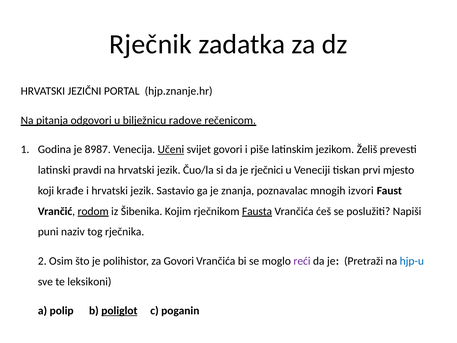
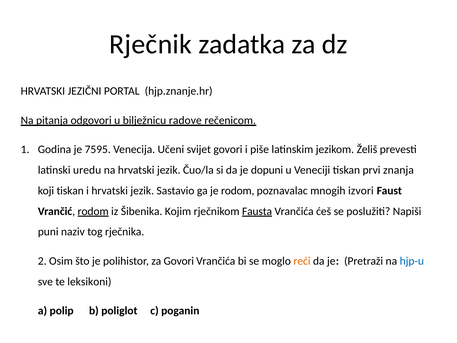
8987: 8987 -> 7595 (98, 149)
Učeni underline: present -> none (171, 149)
pravdi: pravdi -> uredu (87, 170)
rječnici: rječnici -> dopuni (267, 170)
mjesto: mjesto -> znanja (398, 170)
koji krađe: krađe -> tiskan (70, 191)
je znanja: znanja -> rodom (238, 191)
reći colour: purple -> orange (302, 261)
poliglot underline: present -> none (119, 311)
